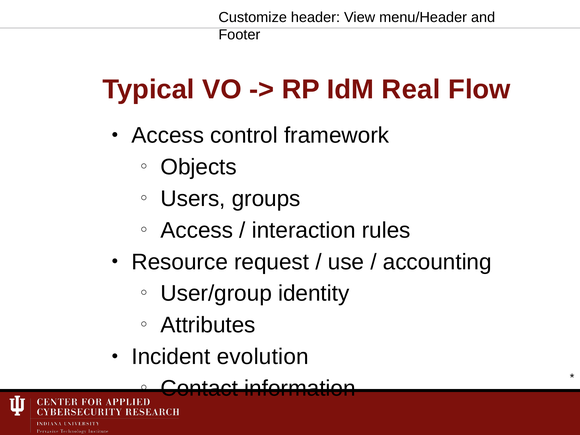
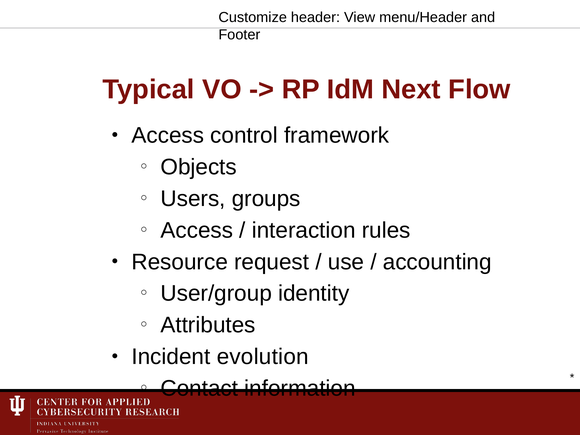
Real: Real -> Next (411, 90)
